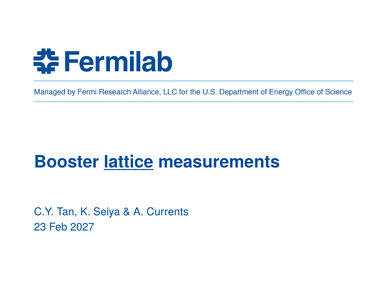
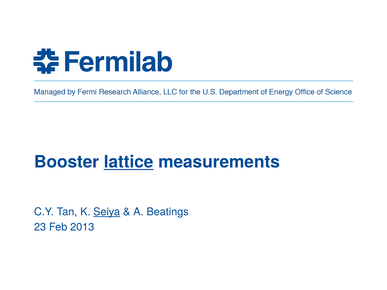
Seiya underline: none -> present (107, 212)
Currents: Currents -> Beatings (168, 212)
2027: 2027 -> 2013 (82, 227)
